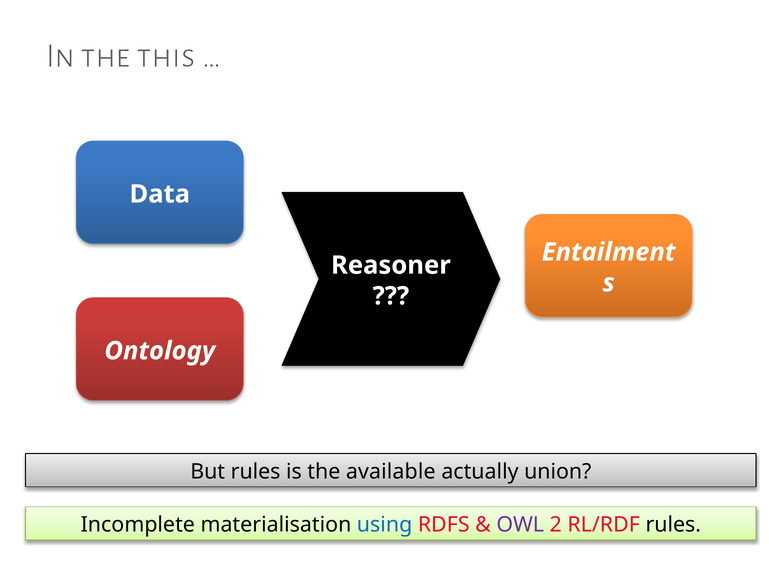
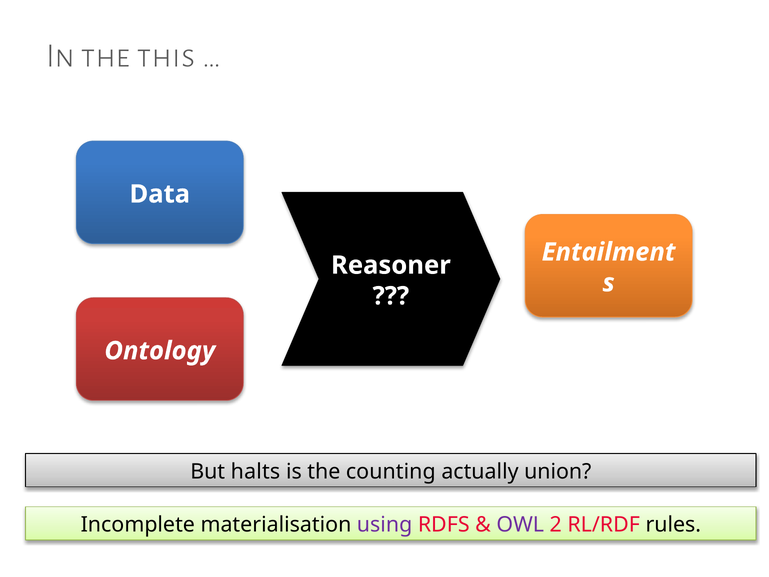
But rules: rules -> halts (255, 471)
available: available -> counting (391, 471)
using colour: blue -> purple (385, 525)
